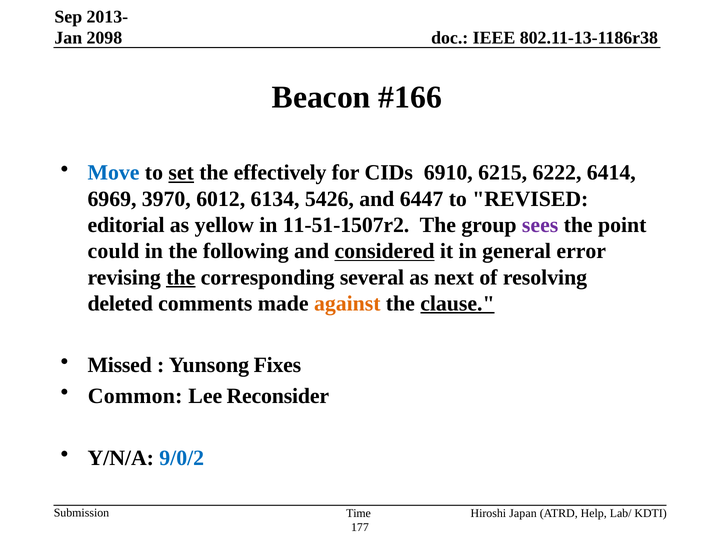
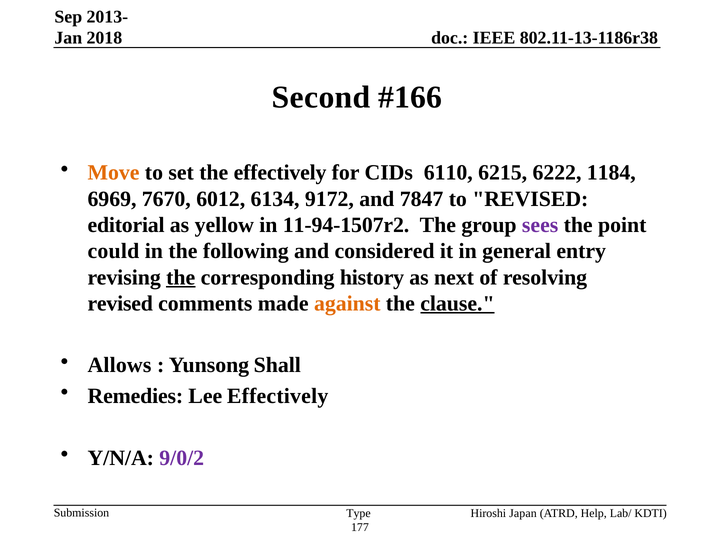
2098: 2098 -> 2018 (104, 38)
Beacon: Beacon -> Second (321, 97)
Move colour: blue -> orange (114, 173)
set underline: present -> none (181, 173)
6910: 6910 -> 6110 (448, 173)
6414: 6414 -> 1184 (611, 173)
3970: 3970 -> 7670 (166, 199)
5426: 5426 -> 9172 (329, 199)
6447: 6447 -> 7847 (422, 199)
11-51-1507r2: 11-51-1507r2 -> 11-94-1507r2 (346, 225)
considered underline: present -> none (385, 251)
error: error -> entry (581, 251)
several: several -> history (372, 278)
deleted: deleted -> revised (120, 304)
Missed: Missed -> Allows (119, 366)
Fixes: Fixes -> Shall (277, 366)
Common: Common -> Remedies (135, 397)
Lee Reconsider: Reconsider -> Effectively (278, 397)
9/0/2 colour: blue -> purple (182, 458)
Time: Time -> Type (358, 514)
